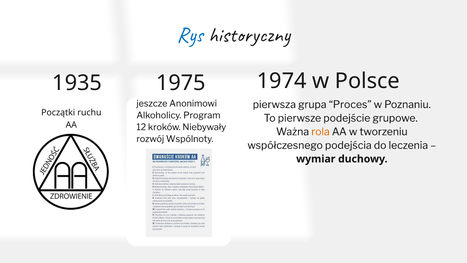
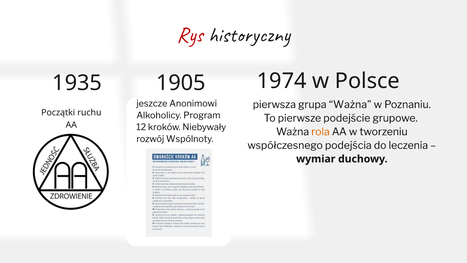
Rys colour: blue -> red (190, 35)
1975: 1975 -> 1905 (181, 83)
grupa Proces: Proces -> Ważna (350, 104)
